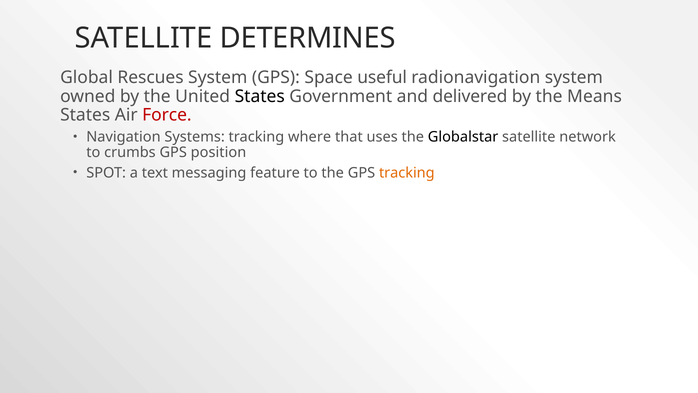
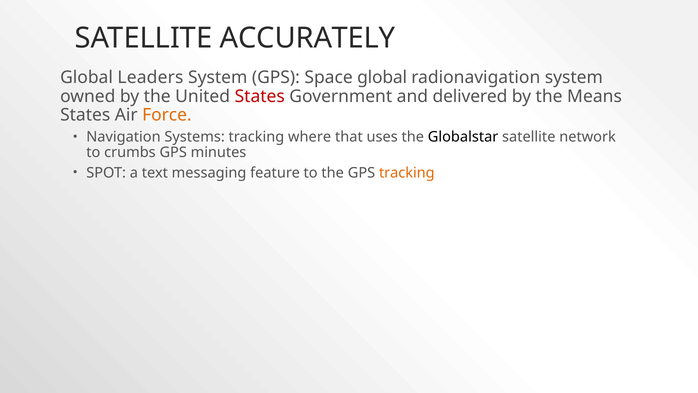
DETERMINES: DETERMINES -> ACCURATELY (308, 38)
Rescues: Rescues -> Leaders (150, 77)
Space useful: useful -> global (382, 77)
States colour: black -> red (260, 96)
Force colour: red -> orange (167, 115)
position: position -> minutes (219, 152)
